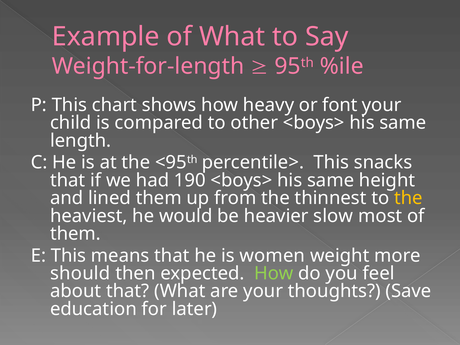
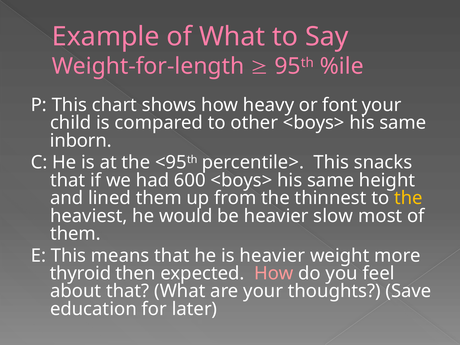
length: length -> inborn (81, 141)
190: 190 -> 600 (190, 180)
is women: women -> heavier (272, 256)
should: should -> thyroid (80, 273)
How colour: light green -> pink (274, 273)
